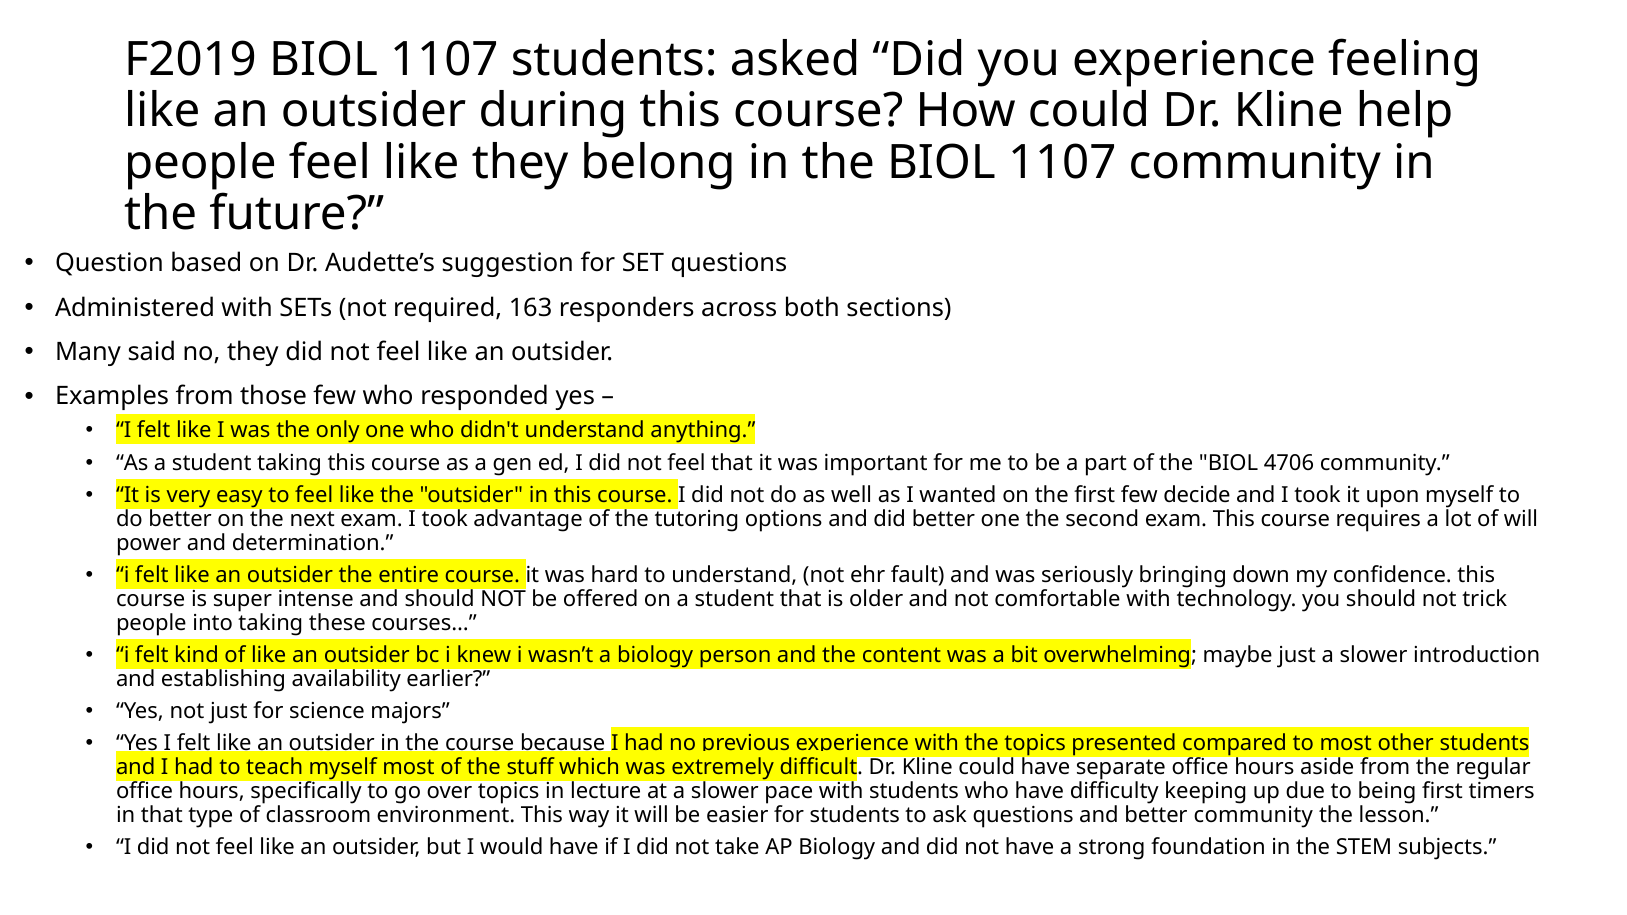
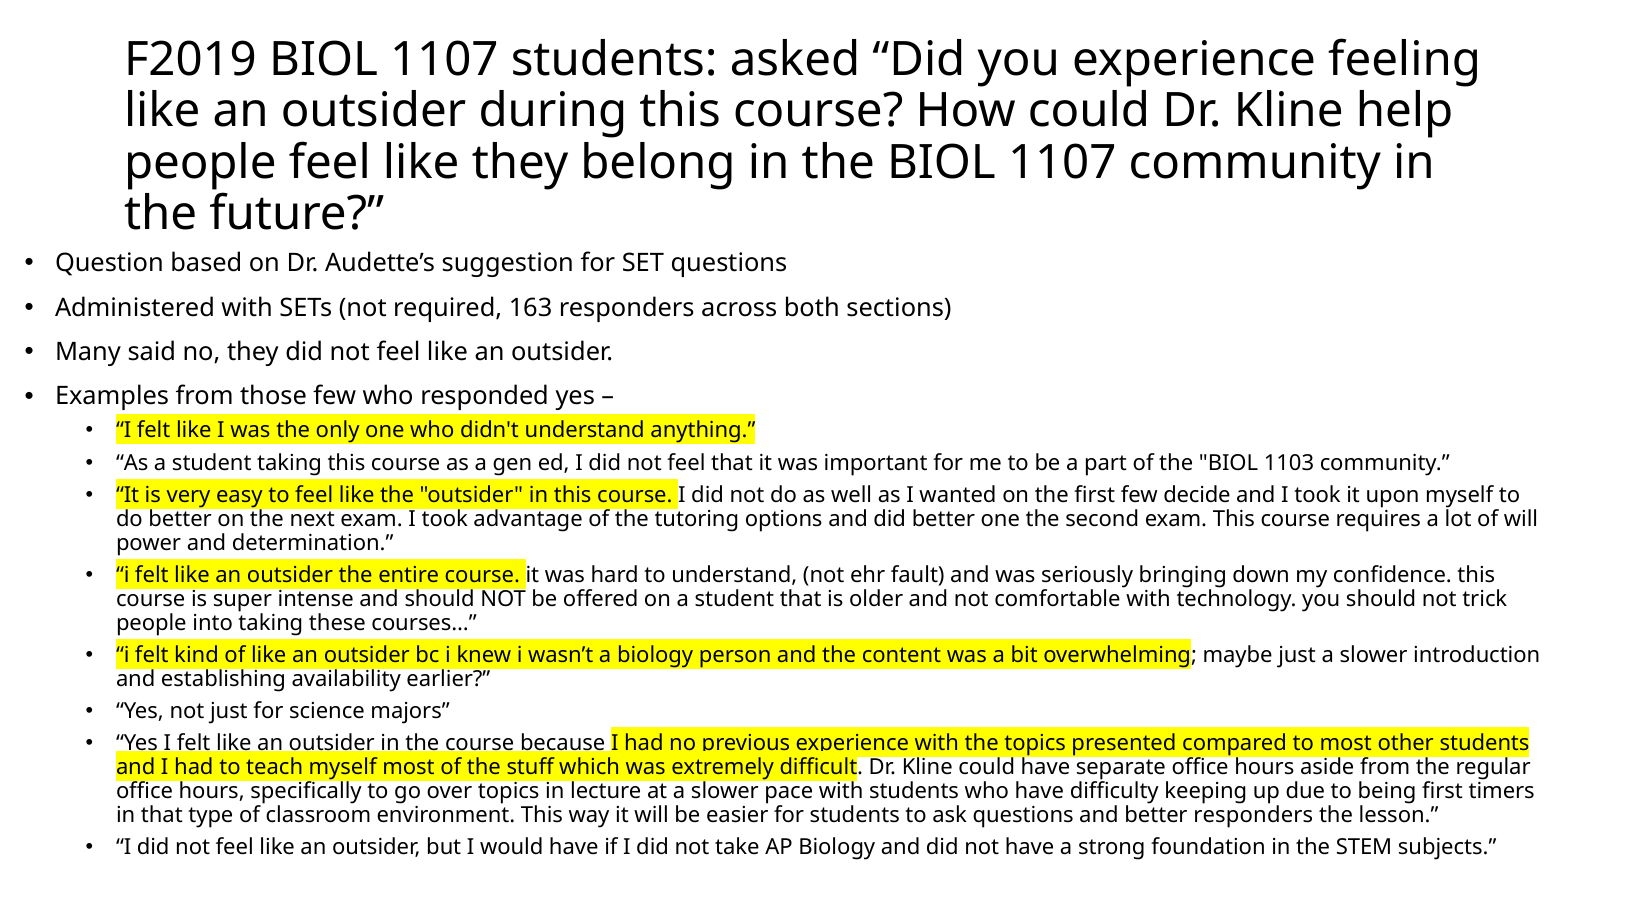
4706: 4706 -> 1103 (1289, 463)
better community: community -> responders (1253, 815)
